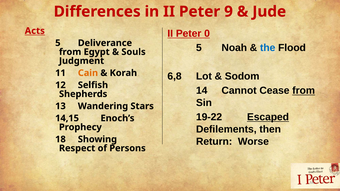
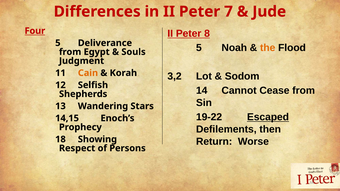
9: 9 -> 7 (229, 12)
0: 0 -> 8 (207, 34)
Acts: Acts -> Four (35, 31)
the colour: blue -> orange (268, 48)
6,8: 6,8 -> 3,2 (174, 76)
from underline: present -> none (304, 91)
